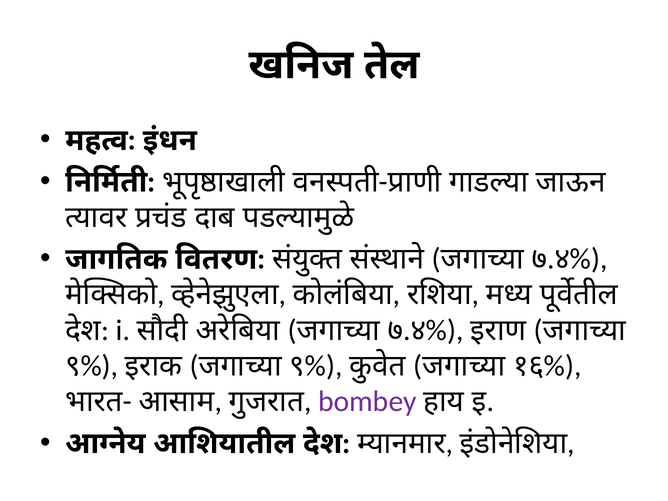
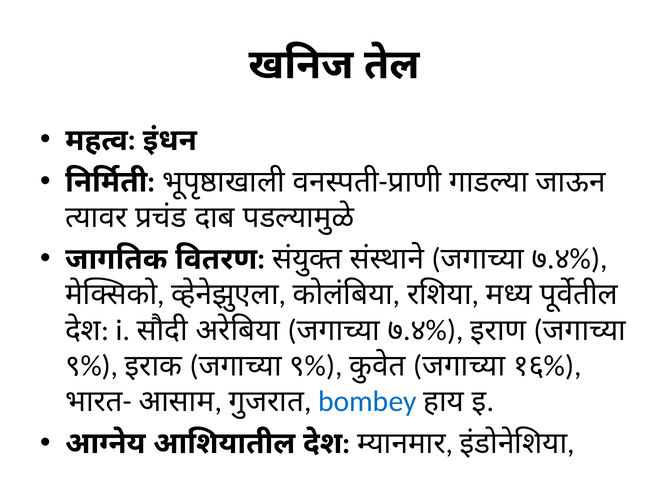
bombey colour: purple -> blue (367, 402)
